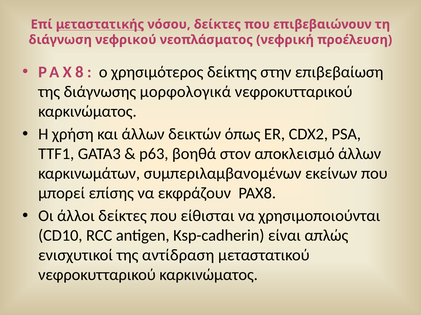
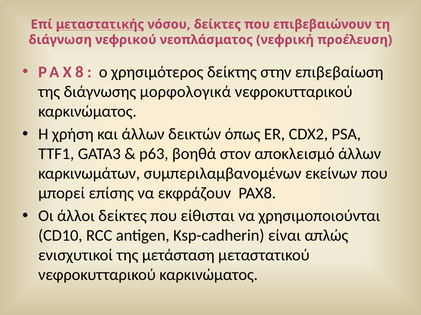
αντίδραση: αντίδραση -> μετάσταση (178, 256)
